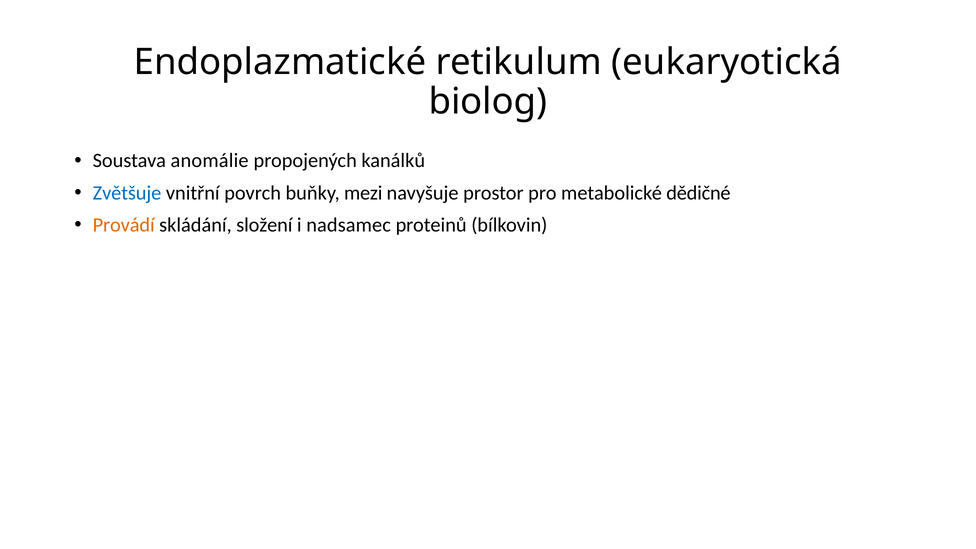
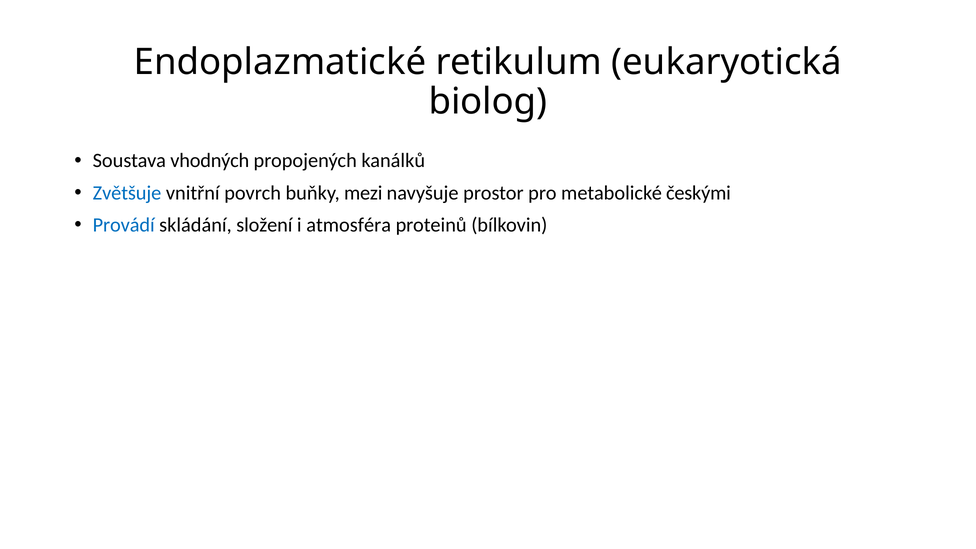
anomálie: anomálie -> vhodných (210, 161)
dědičné: dědičné -> českými (698, 193)
Provádí colour: orange -> blue (124, 225)
nadsamec: nadsamec -> atmosféra (349, 225)
